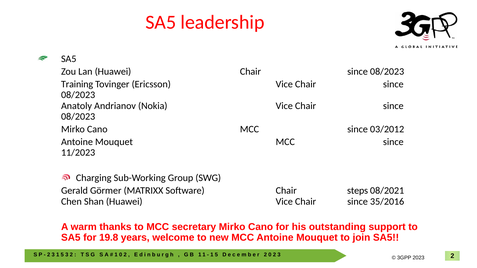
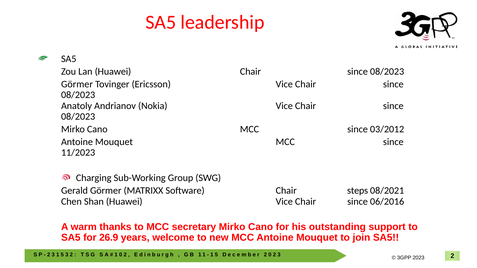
Training: Training -> Görmer (77, 84)
35/2016: 35/2016 -> 06/2016 (387, 202)
19.8: 19.8 -> 26.9 (109, 238)
